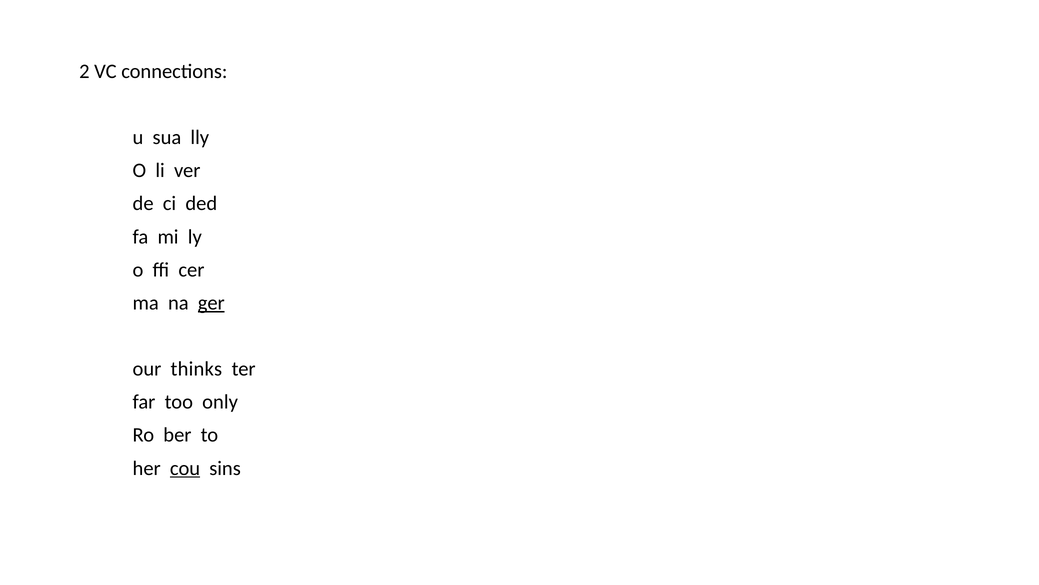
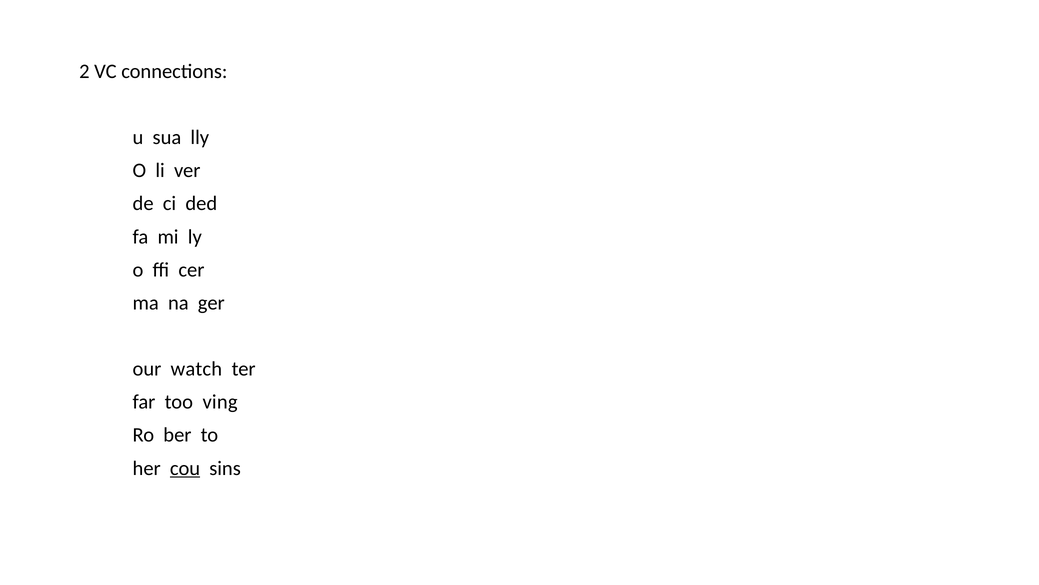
ger underline: present -> none (211, 303)
thinks: thinks -> watch (196, 369)
only: only -> ving (220, 402)
